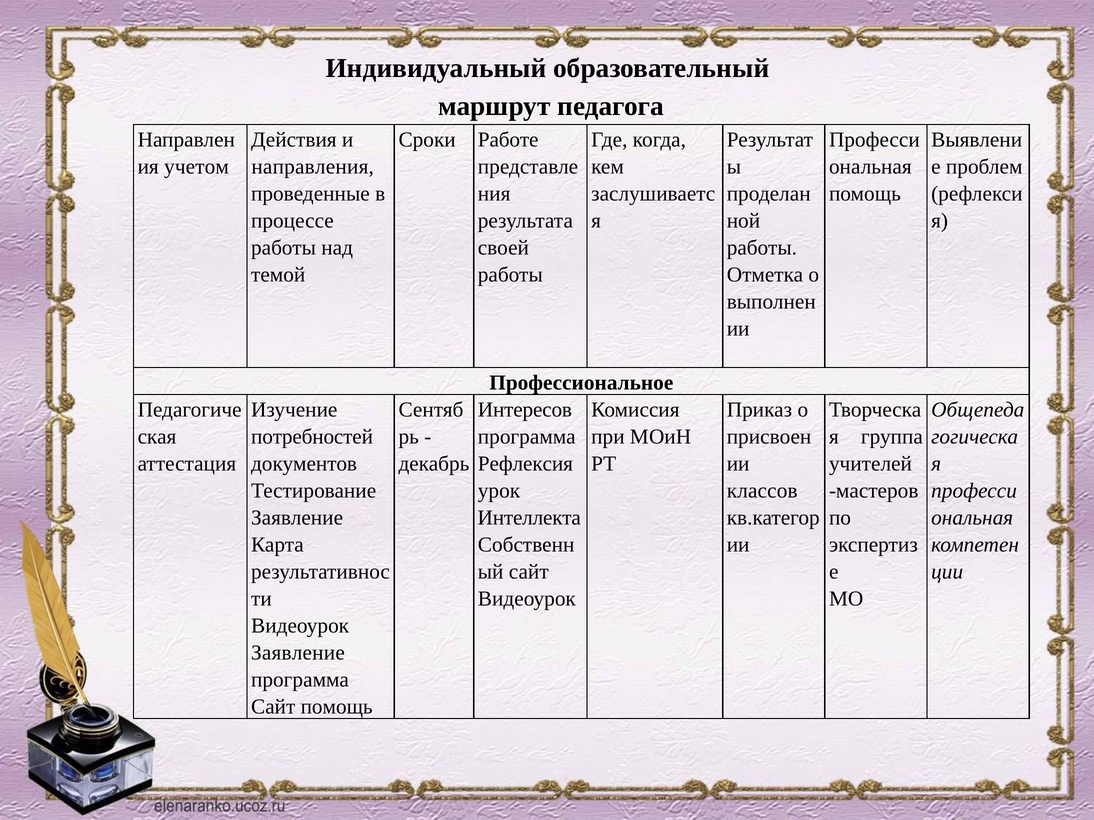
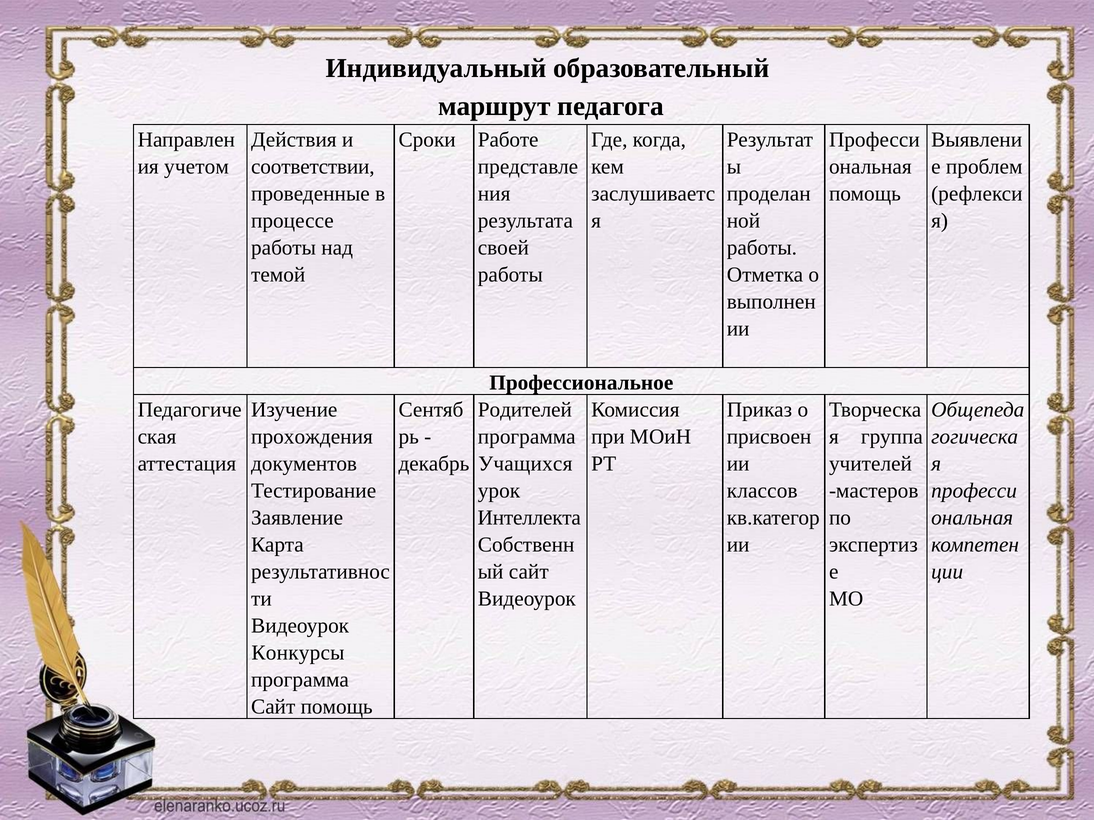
направления: направления -> соответствии (313, 167)
Интересов: Интересов -> Родителей (525, 410)
потребностей: потребностей -> прохождения (312, 437)
Рефлексия: Рефлексия -> Учащихся (525, 464)
Заявление: Заявление -> Конкурсы (298, 653)
